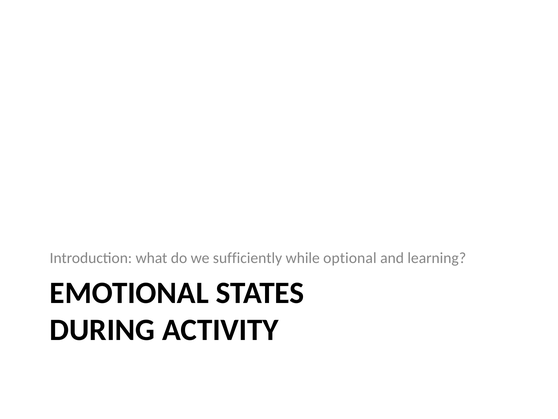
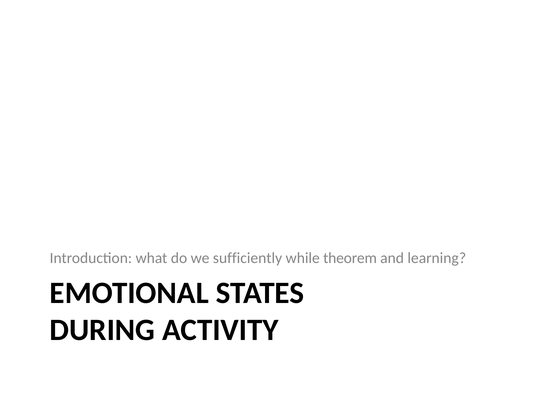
optional: optional -> theorem (350, 258)
